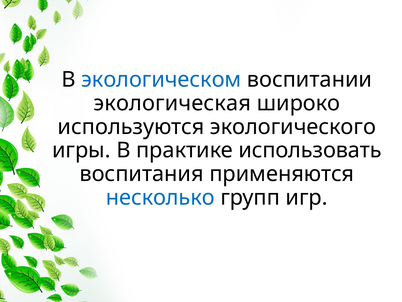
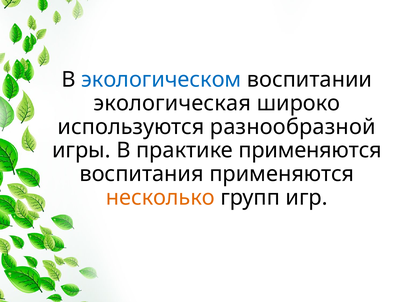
экологического: экологического -> разнообразной (293, 127)
практике использовать: использовать -> применяются (310, 150)
несколько colour: blue -> orange (160, 197)
